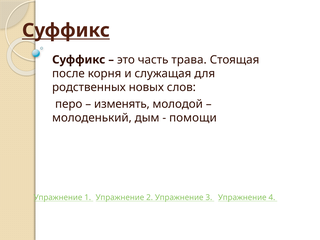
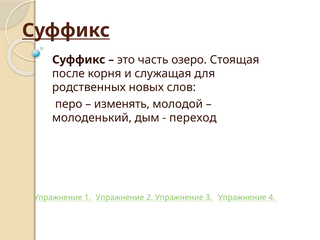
трава: трава -> озеро (189, 60)
помощи: помощи -> переход (193, 118)
